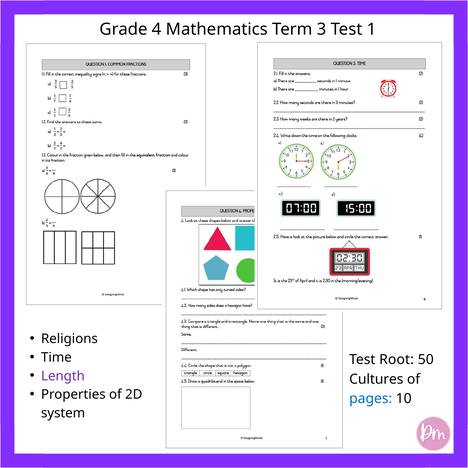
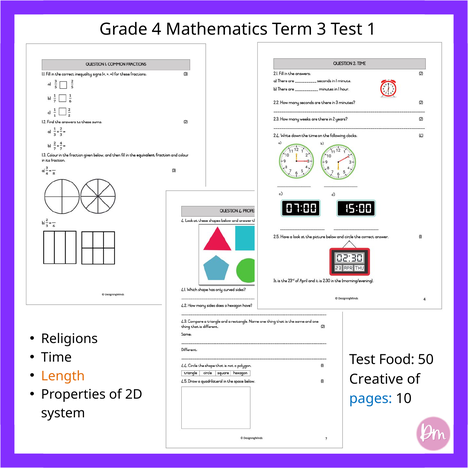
Root: Root -> Food (397, 360)
Length colour: purple -> orange (63, 376)
Cultures: Cultures -> Creative (376, 379)
